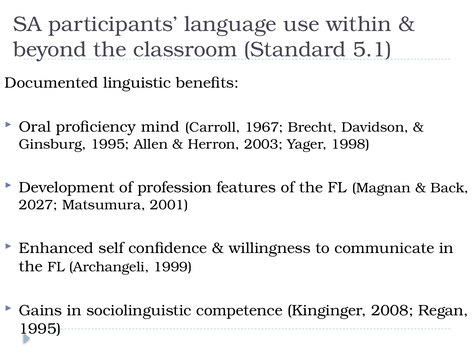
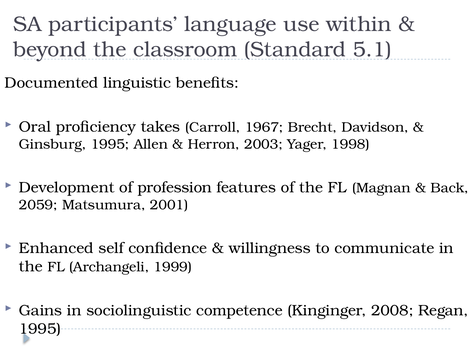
mind: mind -> takes (160, 127)
2027: 2027 -> 2059 (38, 205)
